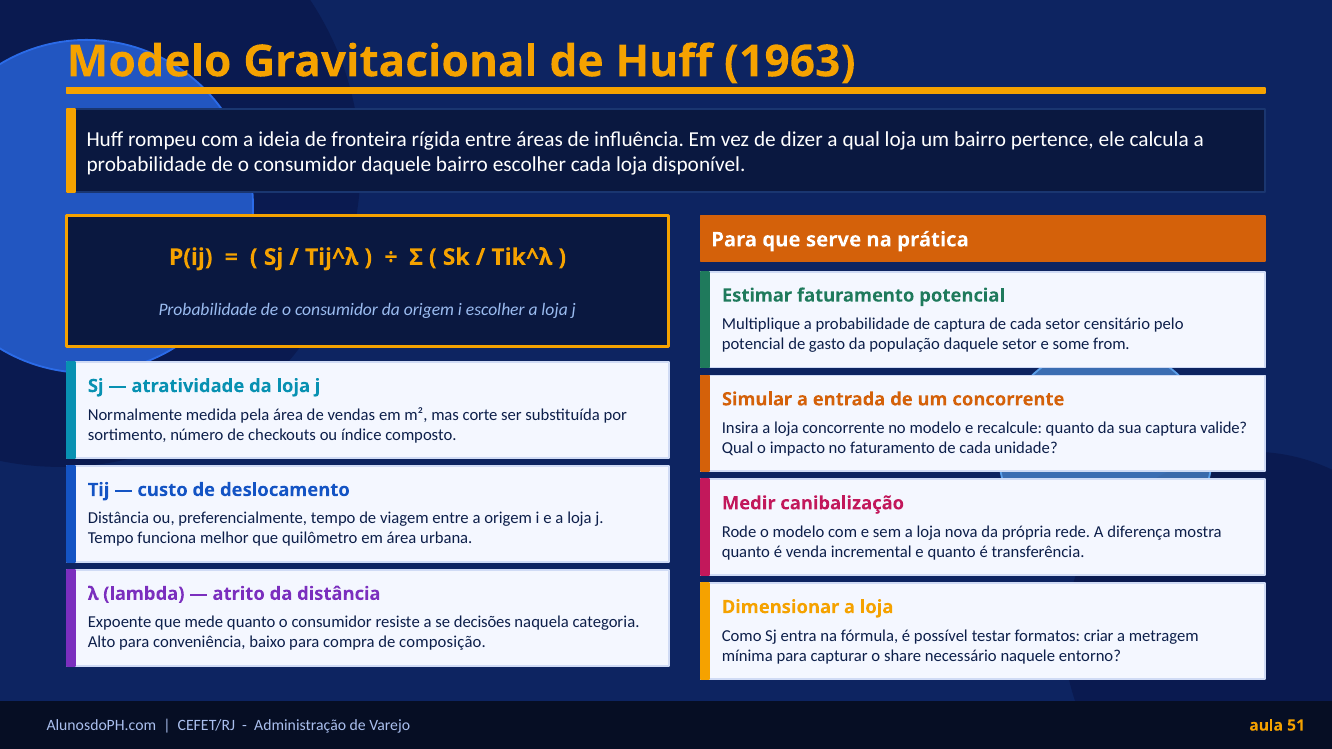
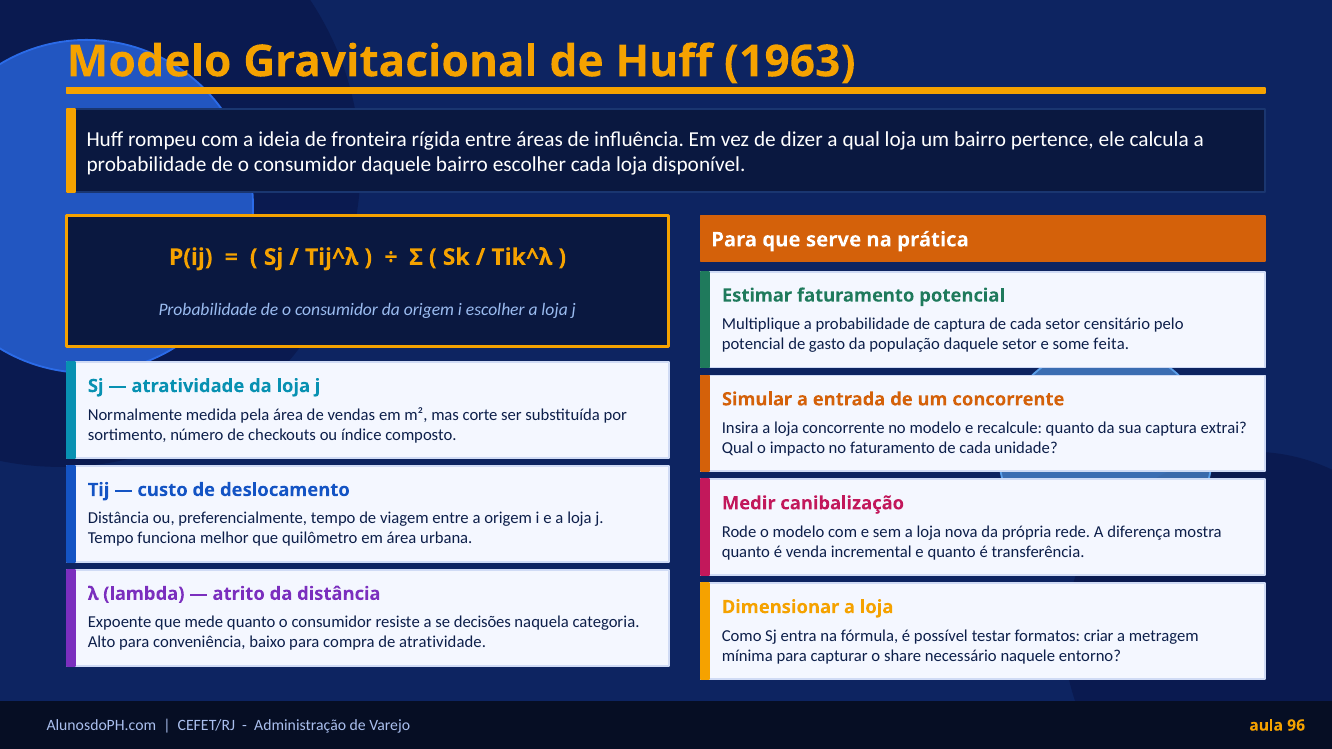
from: from -> feita (1111, 344)
valide: valide -> extrai (1224, 428)
de composição: composição -> atratividade (443, 643)
51: 51 -> 96 (1296, 726)
